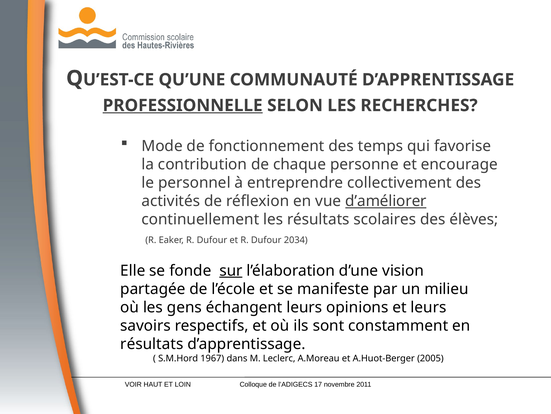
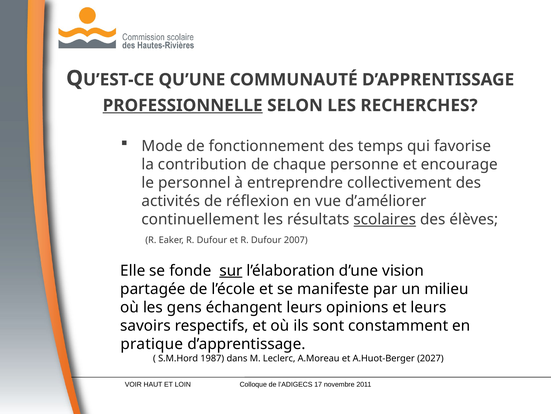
d’améliorer underline: present -> none (386, 201)
scolaires underline: none -> present (385, 219)
2034: 2034 -> 2007 (296, 240)
résultats: résultats -> pratique (152, 344)
1967: 1967 -> 1987 (212, 358)
2005: 2005 -> 2027 (430, 358)
